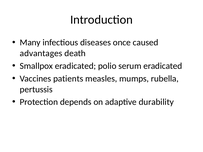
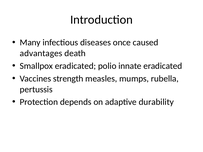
serum: serum -> innate (130, 66)
patients: patients -> strength (68, 79)
